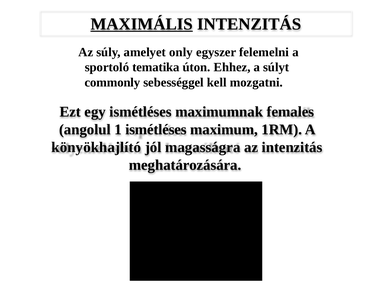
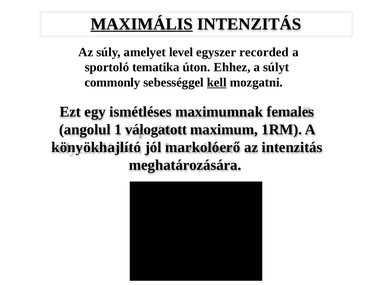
only: only -> level (181, 52)
felemelni: felemelni -> recorded (264, 52)
kell underline: none -> present (217, 82)
1 ismétléses: ismétléses -> válogatott (156, 129)
magasságra: magasságra -> markolóerő (203, 147)
